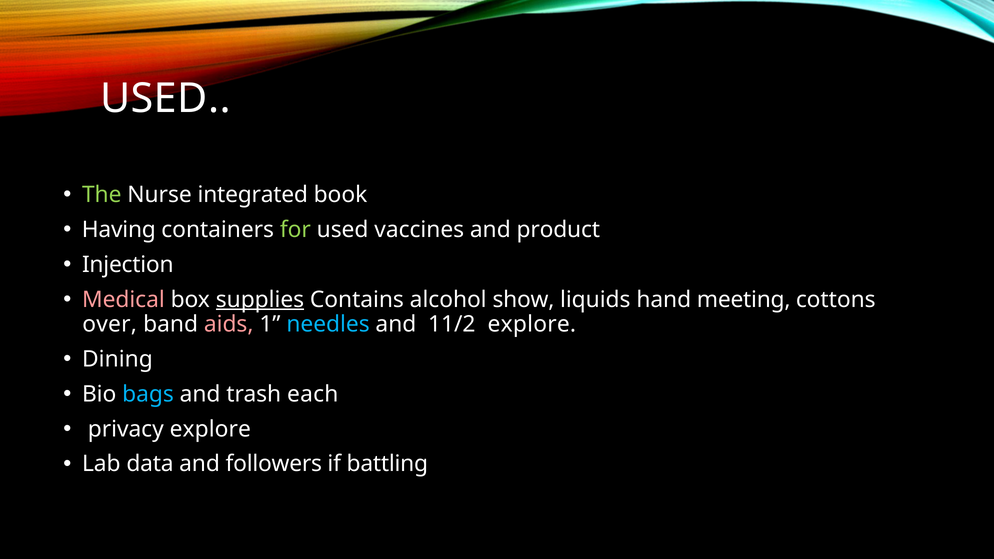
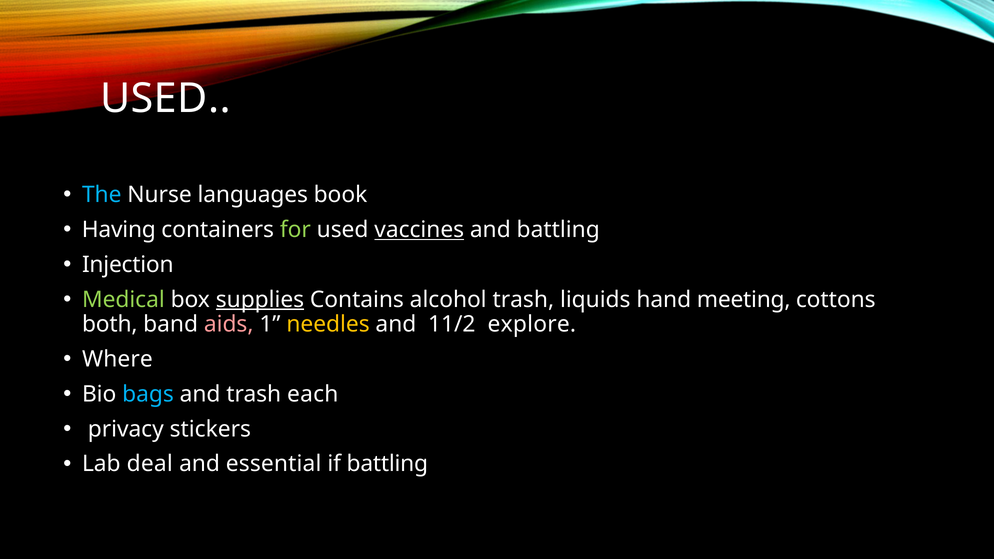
The colour: light green -> light blue (102, 195)
integrated: integrated -> languages (253, 195)
vaccines underline: none -> present (419, 230)
and product: product -> battling (558, 230)
Medical colour: pink -> light green (123, 300)
alcohol show: show -> trash (523, 300)
over: over -> both (110, 324)
needles colour: light blue -> yellow (328, 324)
Dining: Dining -> Where (117, 359)
privacy explore: explore -> stickers (210, 429)
data: data -> deal (150, 464)
followers: followers -> essential (274, 464)
